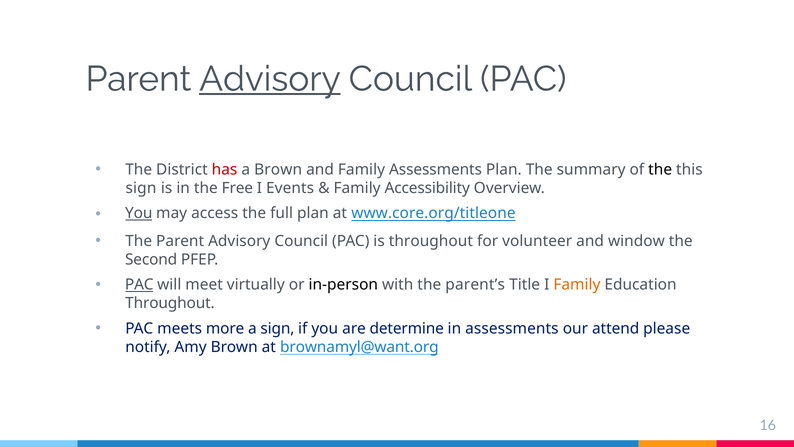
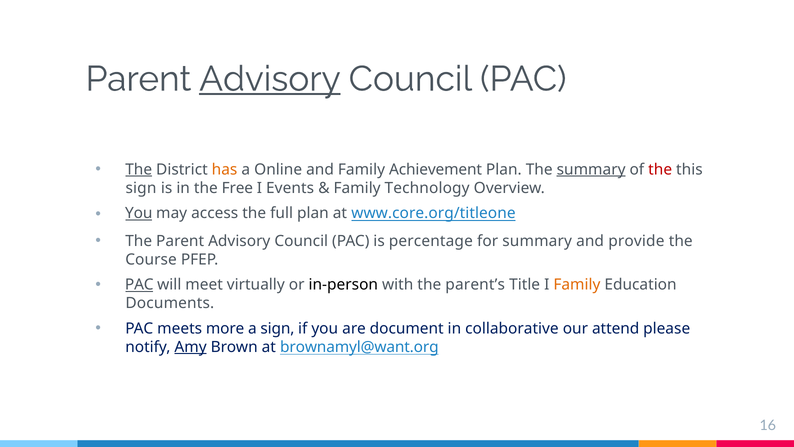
The underline: none -> present (139, 169)
has colour: red -> orange (225, 169)
a Brown: Brown -> Online (278, 169)
Family Assessments: Assessments -> Achievement (436, 169)
summary underline: none -> present (591, 169)
the colour: black -> red (660, 169)
Accessibility: Accessibility -> Technology (427, 188)
is throughout: throughout -> percentage (431, 241)
for volunteer: volunteer -> summary (537, 241)
window: window -> provide (636, 241)
Second: Second -> Course (151, 259)
Throughout: Throughout -> Documents (170, 303)
determine: determine -> document (407, 328)
in assessments: assessments -> collaborative (512, 328)
Amy underline: none -> present (191, 347)
